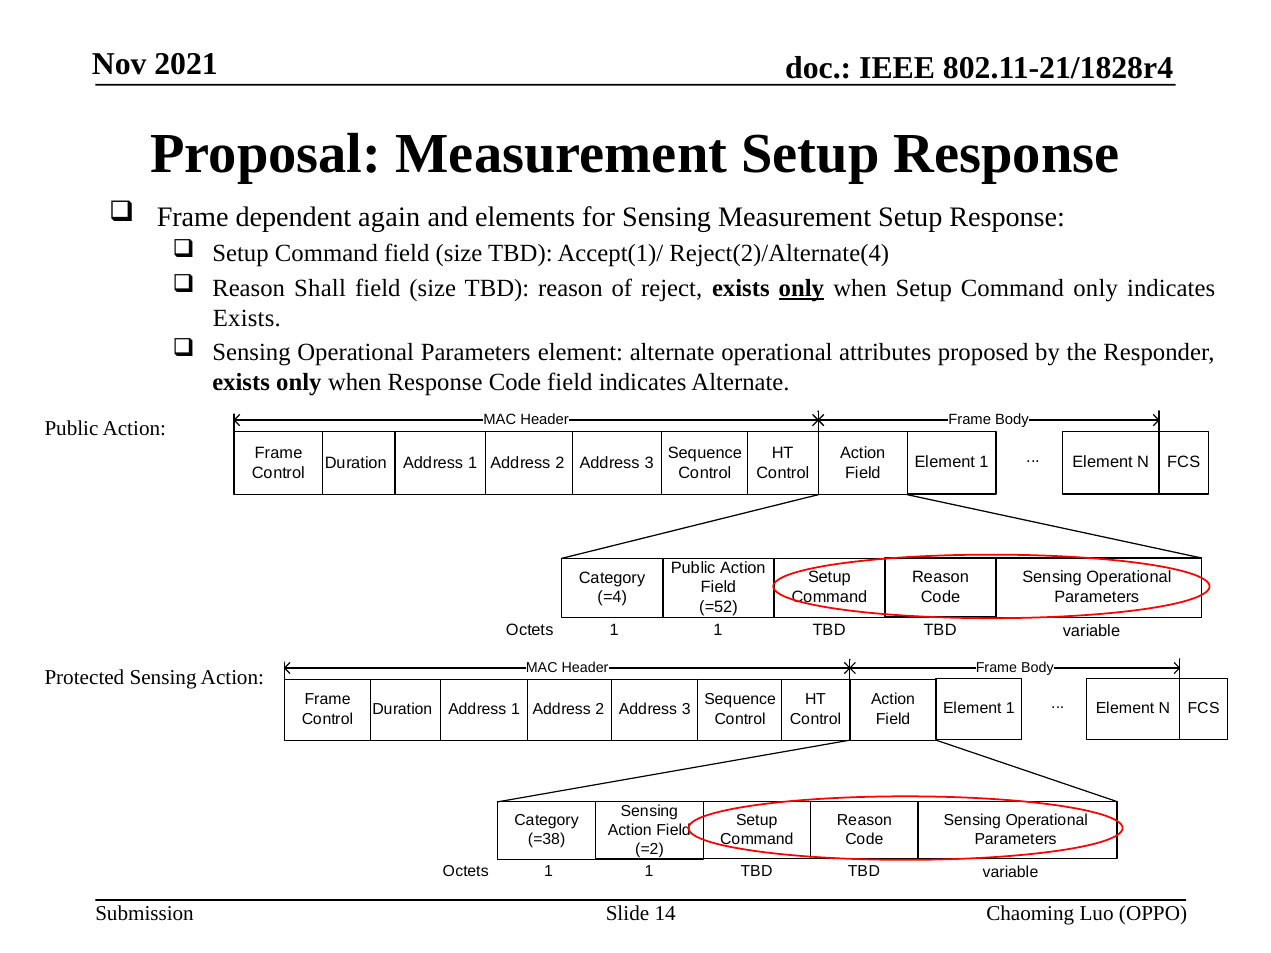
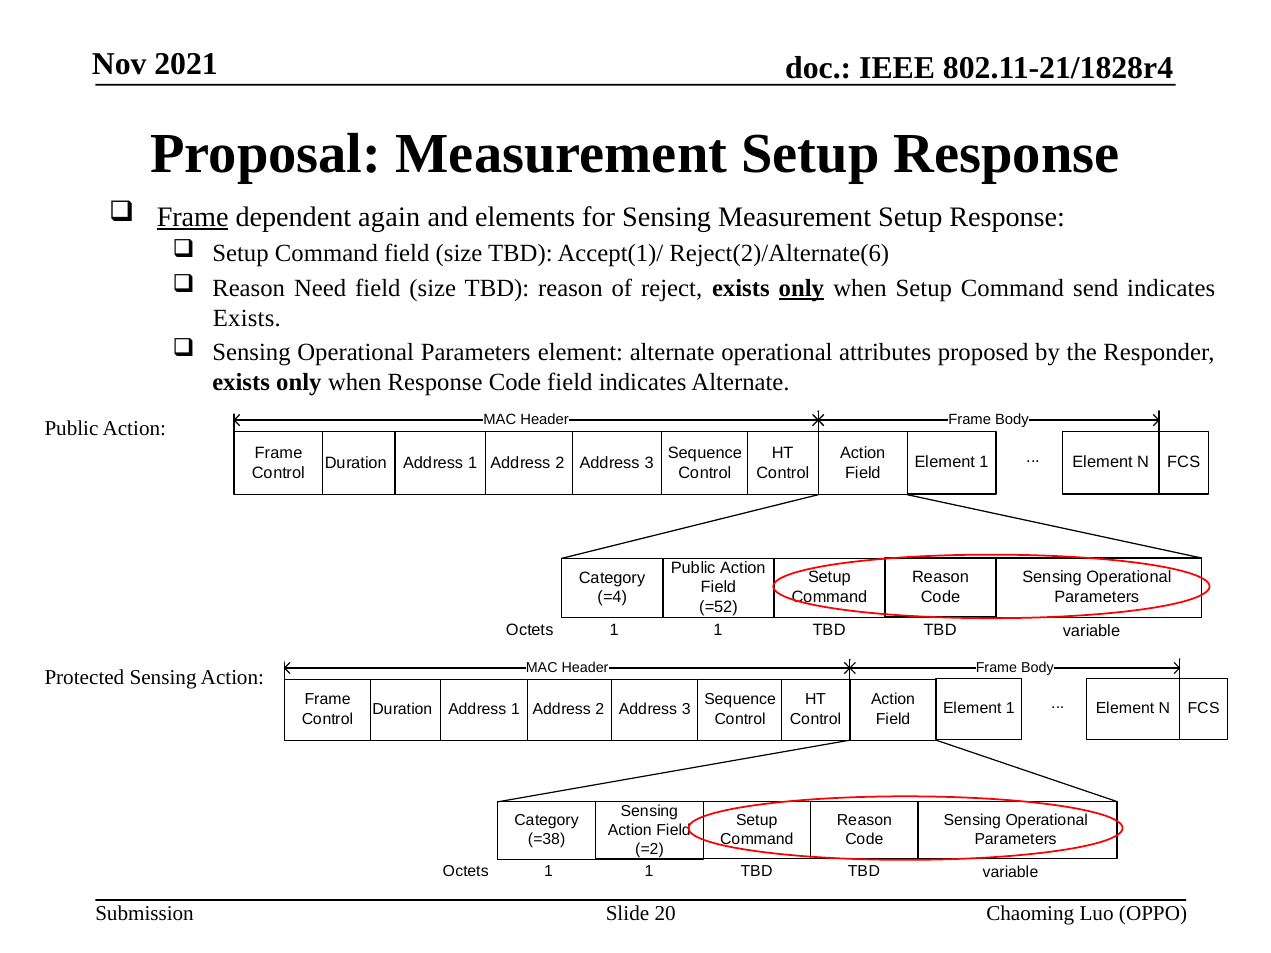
Frame underline: none -> present (193, 217)
Reject(2)/Alternate(4: Reject(2)/Alternate(4 -> Reject(2)/Alternate(6 (779, 254)
Shall: Shall -> Need (320, 288)
Command only: only -> send (1096, 288)
14: 14 -> 20 (665, 914)
